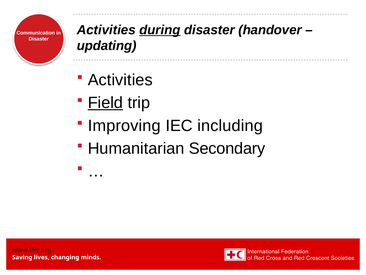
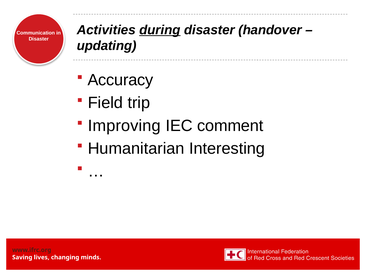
Activities: Activities -> Accuracy (120, 80)
Field underline: present -> none (105, 103)
including: including -> comment (230, 125)
Secondary: Secondary -> Interesting (227, 148)
